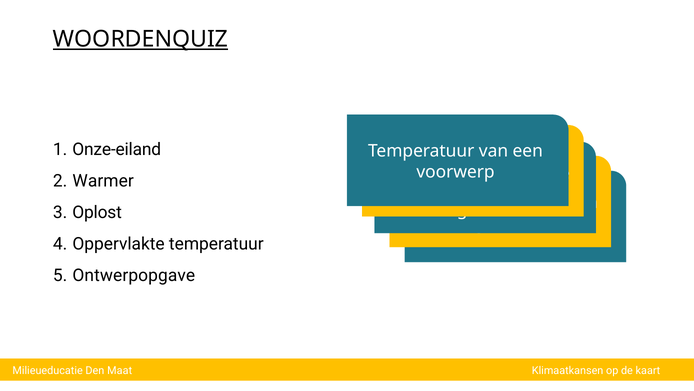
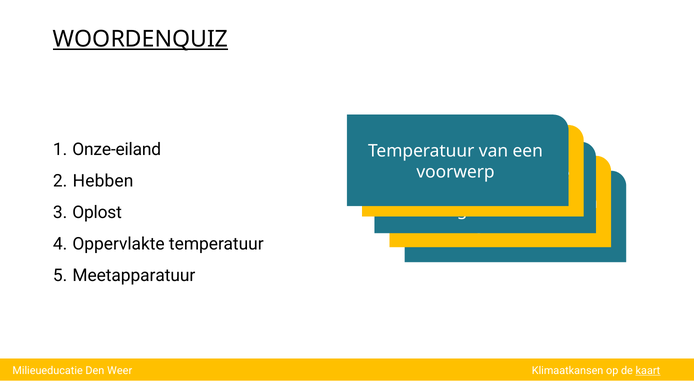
Warmer: Warmer -> Hebben (103, 181)
Ontwerpopgave: Ontwerpopgave -> Meetapparatuur (134, 275)
Maat: Maat -> Weer (120, 370)
kaart underline: none -> present (648, 370)
